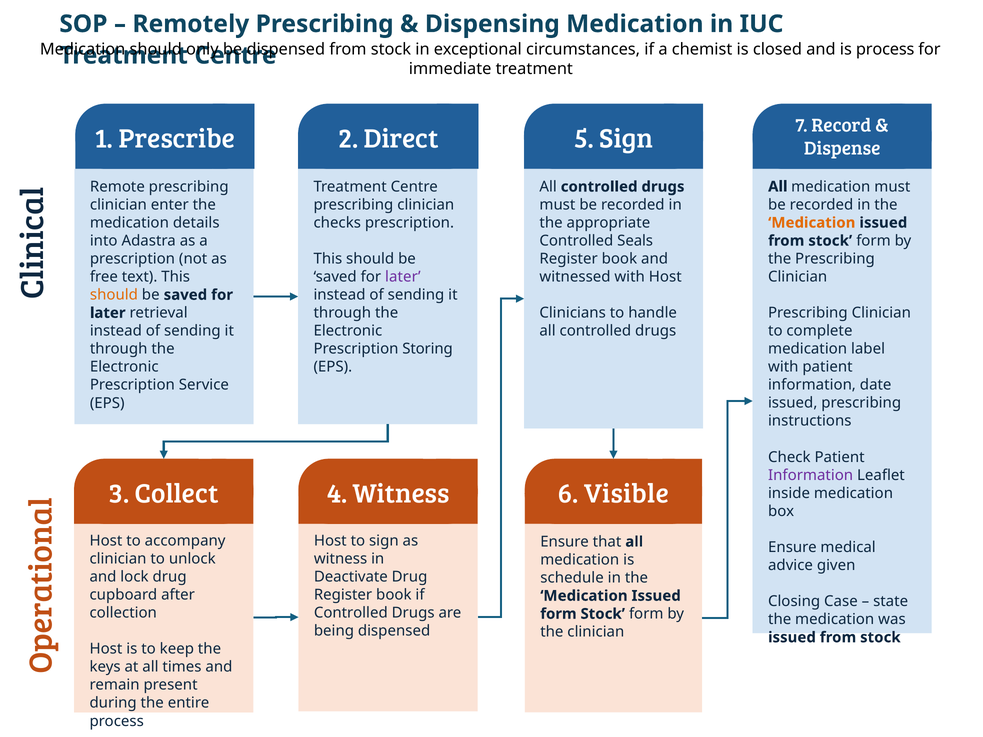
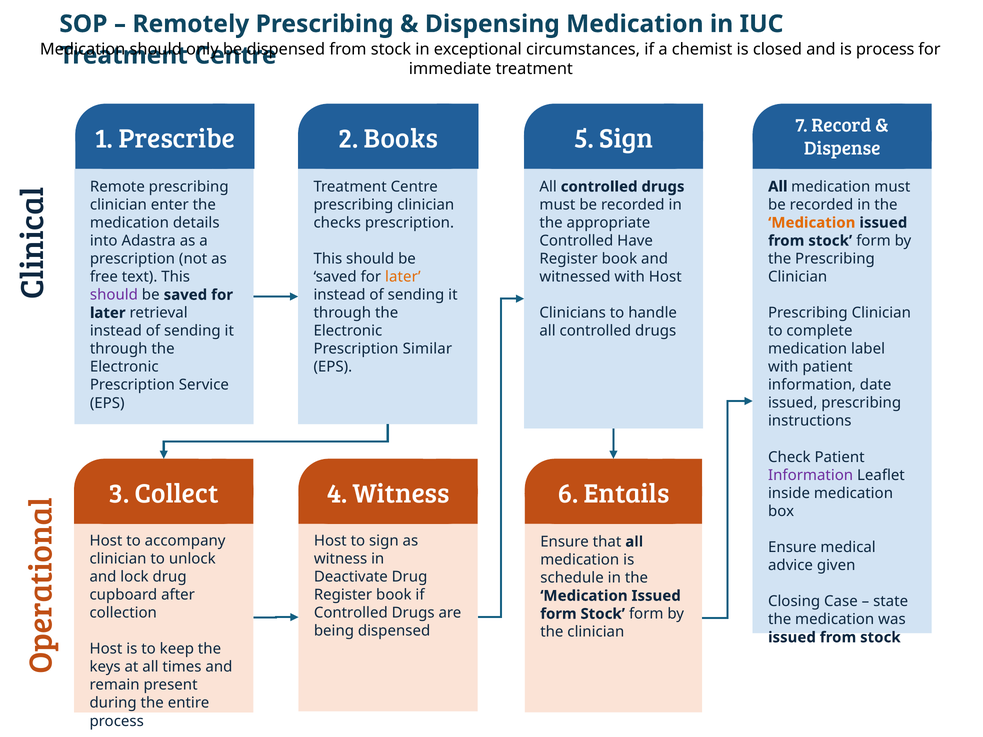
Direct: Direct -> Books (401, 139)
Seals: Seals -> Have (635, 241)
later colour: purple -> orange (403, 277)
should colour: orange -> purple (114, 295)
Storing: Storing -> Similar (427, 349)
Visible: Visible -> Entails (627, 494)
